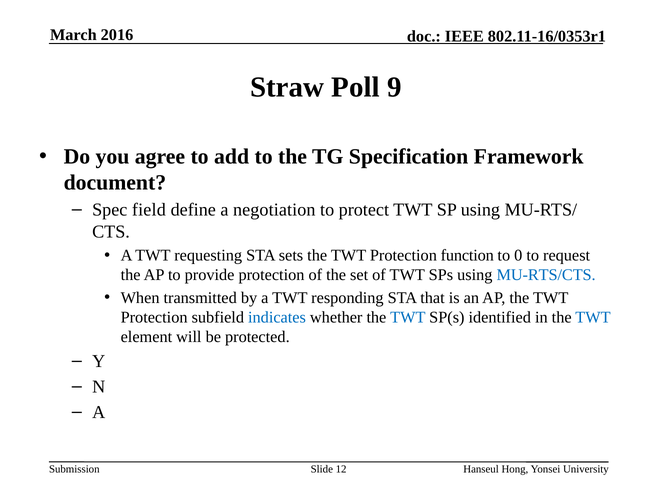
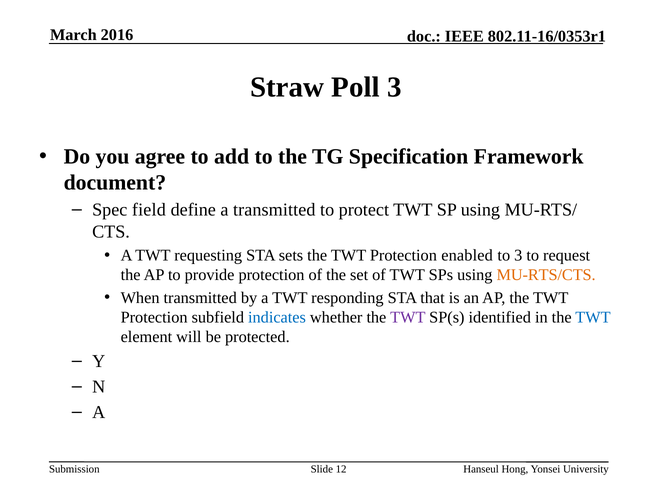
Poll 9: 9 -> 3 (394, 87)
a negotiation: negotiation -> transmitted (274, 210)
function: function -> enabled (467, 255)
to 0: 0 -> 3 (518, 255)
MU-RTS/CTS colour: blue -> orange (546, 275)
TWT colour: blue -> purple (408, 317)
